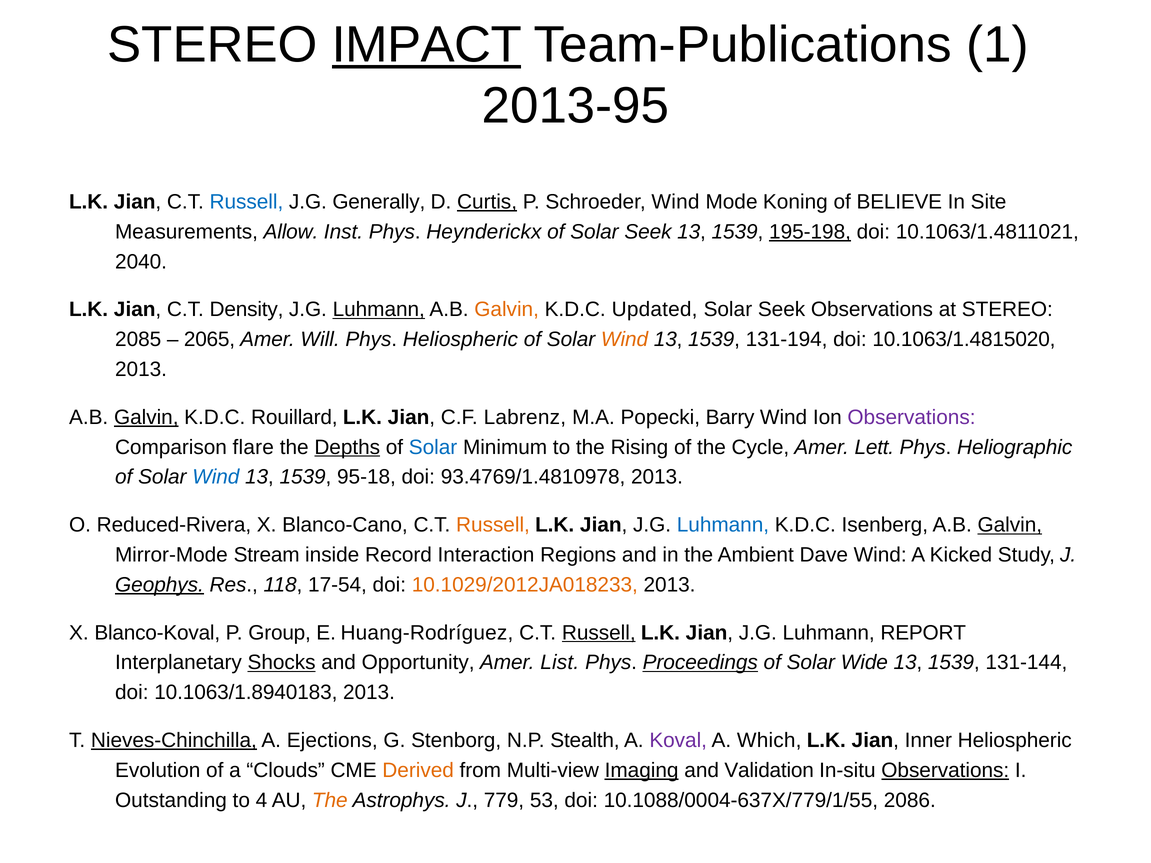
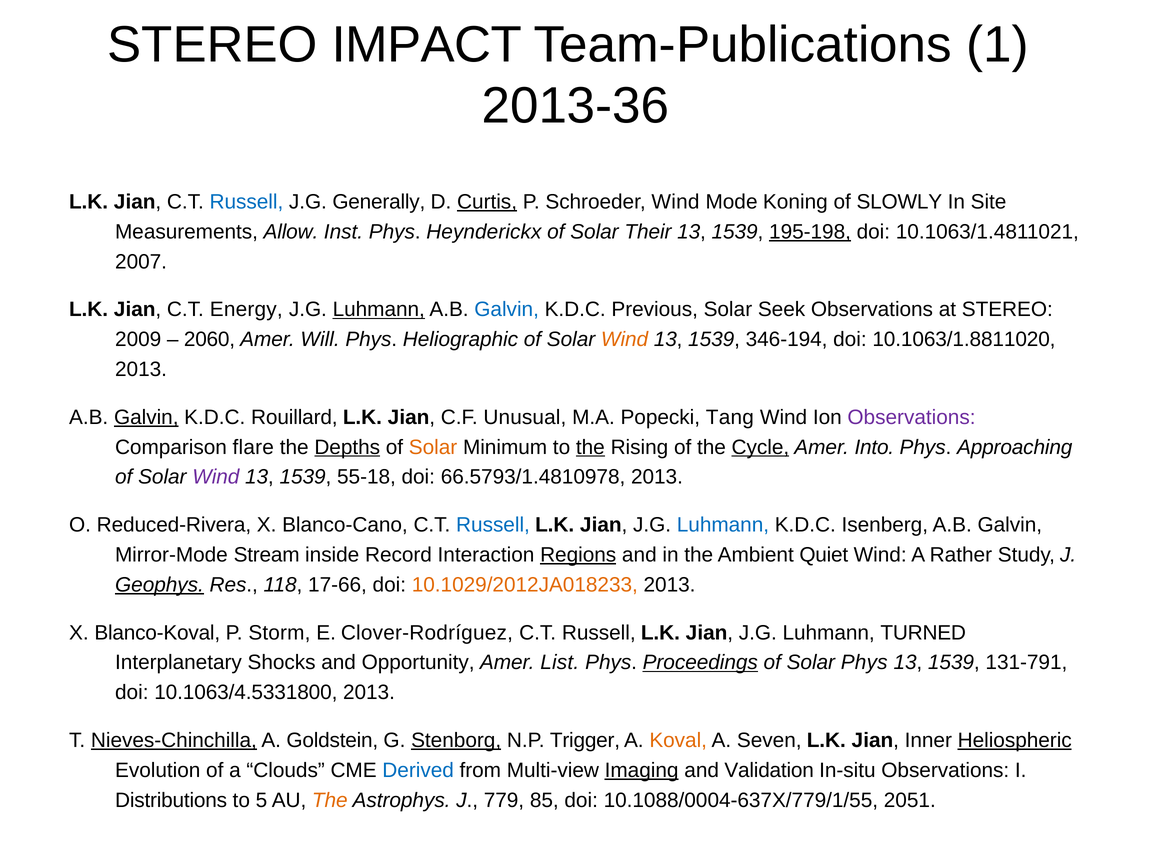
IMPACT underline: present -> none (427, 45)
2013-95: 2013-95 -> 2013-36 (575, 106)
BELIEVE: BELIEVE -> SLOWLY (899, 202)
of Solar Seek: Seek -> Their (648, 232)
2040: 2040 -> 2007 (141, 262)
Density: Density -> Energy (246, 310)
Galvin colour: orange -> blue (507, 310)
Updated: Updated -> Previous (655, 310)
2085: 2085 -> 2009 (138, 340)
2065: 2065 -> 2060 (209, 340)
Phys Heliospheric: Heliospheric -> Heliographic (460, 340)
131-194: 131-194 -> 346-194 (787, 340)
10.1063/1.4815020: 10.1063/1.4815020 -> 10.1063/1.8811020 (964, 340)
Labrenz: Labrenz -> Unusual (525, 417)
Barry: Barry -> Tang (730, 417)
Solar colour: blue -> orange (433, 447)
the underline: none -> present (590, 447)
Cycle underline: none -> present (760, 447)
Lett: Lett -> Into (874, 447)
Heliographic: Heliographic -> Approaching (1015, 447)
Wind colour: blue -> purple (216, 477)
95-18: 95-18 -> 55-18 (366, 477)
93.4769/1.4810978: 93.4769/1.4810978 -> 66.5793/1.4810978 (533, 477)
Russell colour: orange -> blue (493, 525)
Galvin underline: present -> none (1010, 525)
Regions underline: none -> present (578, 555)
Dave: Dave -> Quiet (824, 555)
Kicked: Kicked -> Rather (961, 555)
17-54: 17-54 -> 17-66 (337, 585)
Group: Group -> Storm (279, 633)
Huang-Rodríguez: Huang-Rodríguez -> Clover-Rodríguez (427, 633)
Russell underline: present -> none (599, 633)
REPORT: REPORT -> TURNED (923, 633)
Shocks underline: present -> none (282, 663)
Solar Wide: Wide -> Phys (864, 663)
131-144: 131-144 -> 131-791 (1026, 663)
10.1063/1.8940183: 10.1063/1.8940183 -> 10.1063/4.5331800 (246, 693)
Ejections: Ejections -> Goldstein (332, 741)
Stenborg underline: none -> present (456, 741)
Stealth: Stealth -> Trigger (585, 741)
Koval colour: purple -> orange (678, 741)
Which: Which -> Seven (769, 741)
Heliospheric underline: none -> present (1015, 741)
Derived colour: orange -> blue (418, 771)
Observations underline: present -> none (945, 771)
Outstanding: Outstanding -> Distributions (171, 801)
4: 4 -> 5 (261, 801)
53: 53 -> 85 (544, 801)
2086: 2086 -> 2051 (910, 801)
